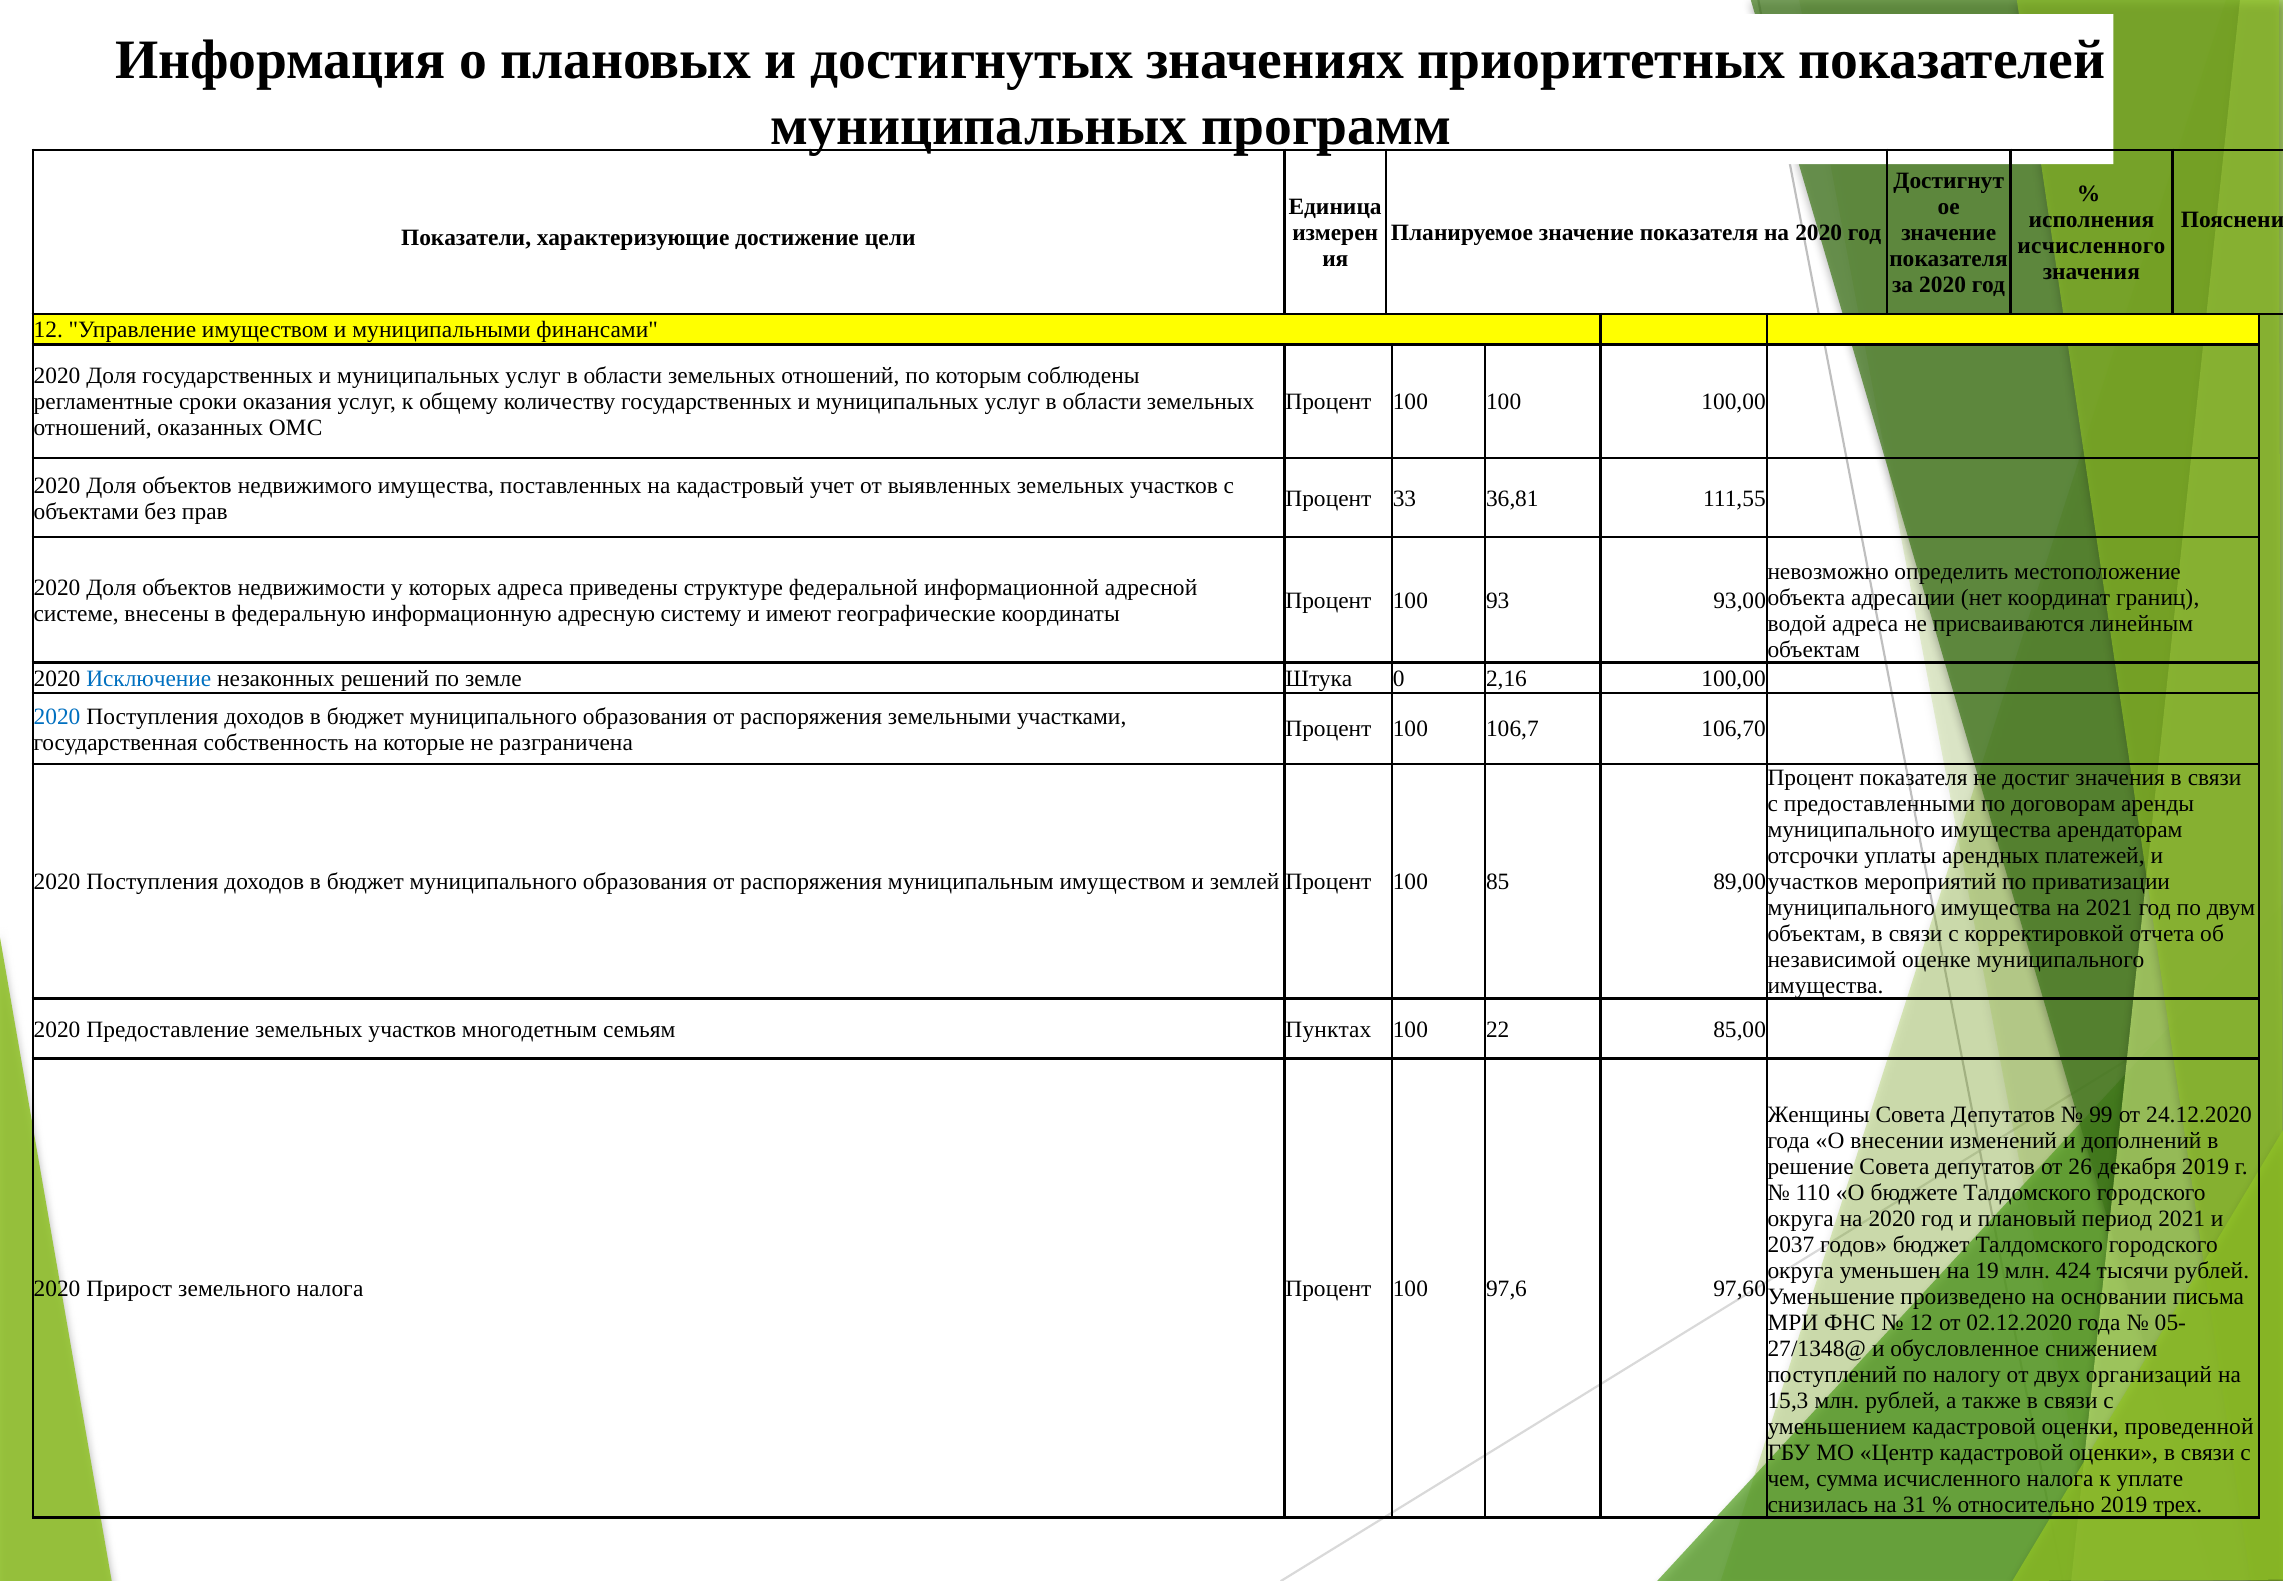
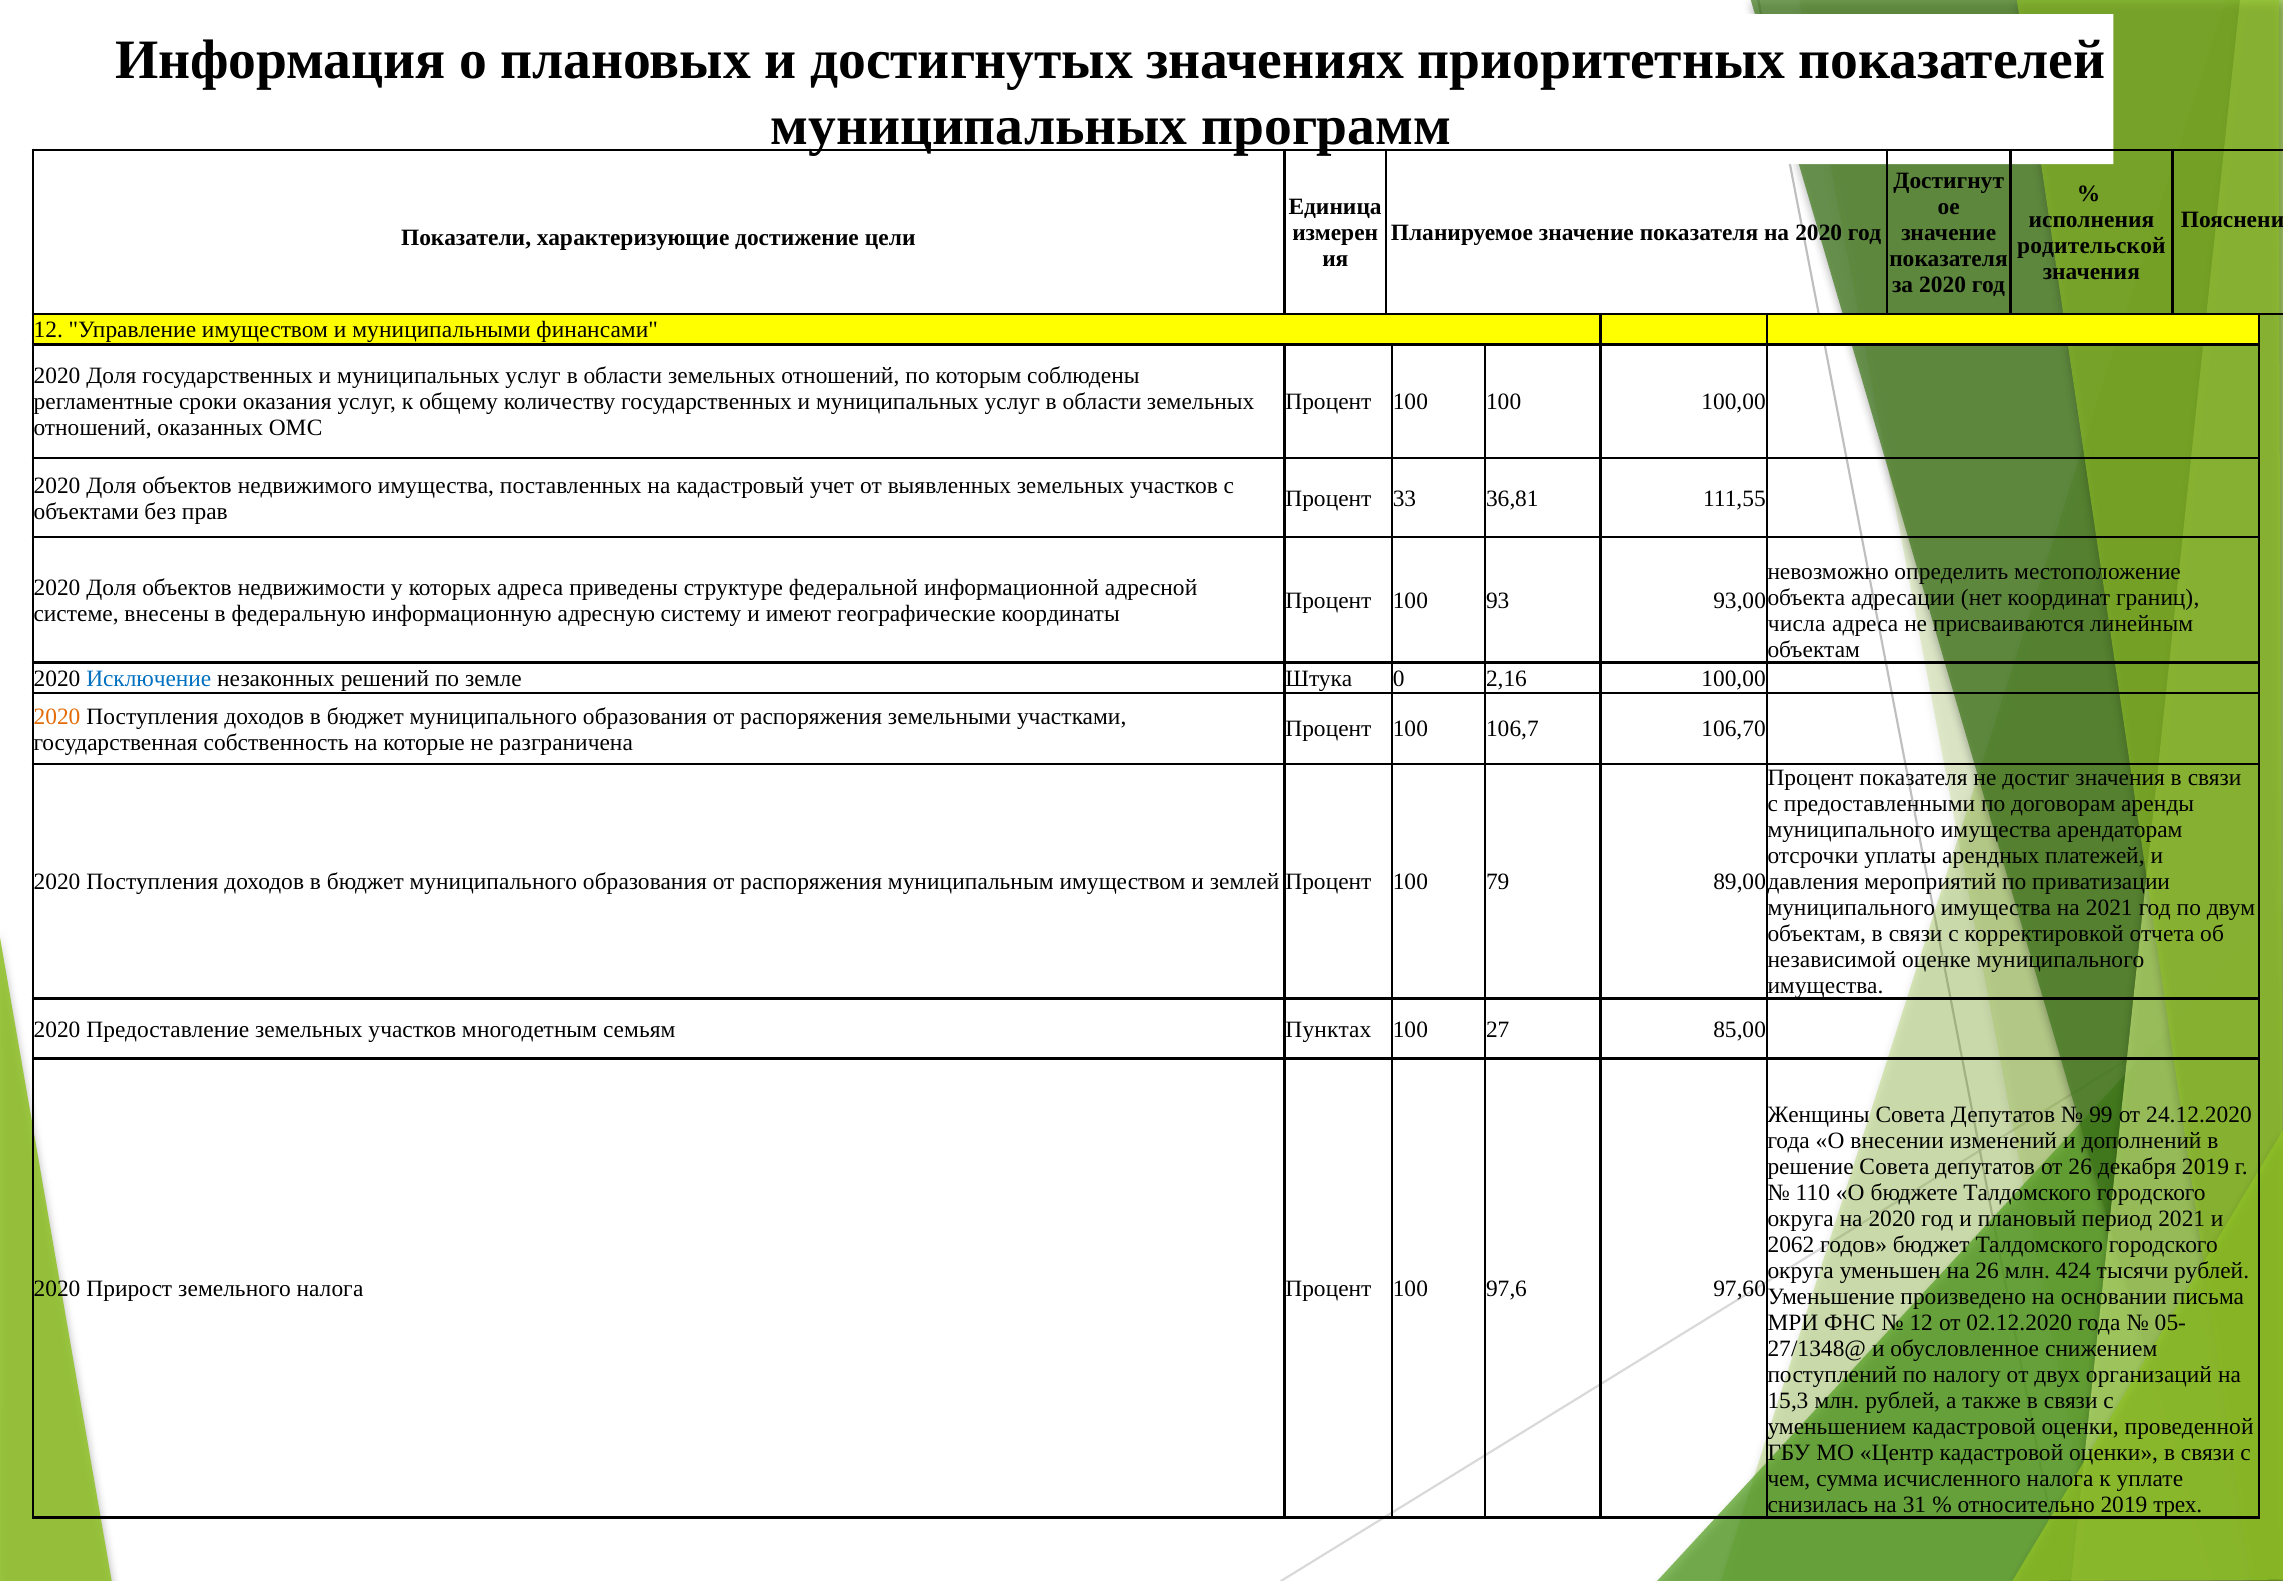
исчисленного: исчисленного -> родительской (2091, 246)
водой: водой -> числа (1797, 624)
2020 colour: blue -> orange (57, 716)
85: 85 -> 79 (1498, 882)
участков: участков -> давления (1813, 882)
22: 22 -> 27 (1498, 1029)
2037: 2037 -> 2062 (1791, 1245)
на 19: 19 -> 26 (1987, 1271)
